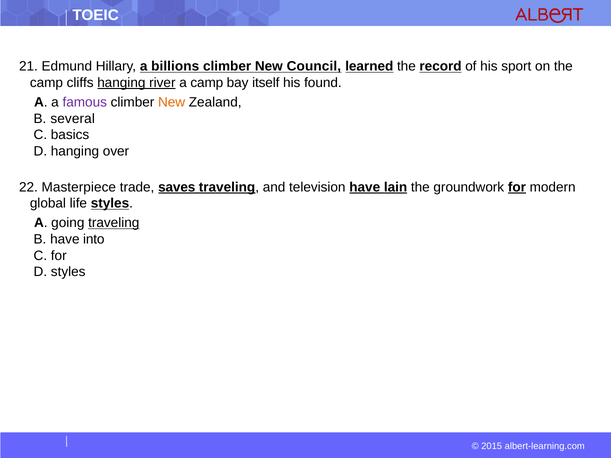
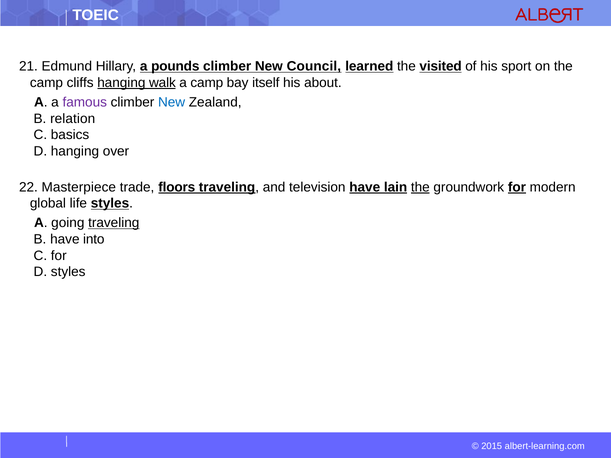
billions: billions -> pounds (175, 66)
record: record -> visited (441, 66)
river: river -> walk (162, 83)
found: found -> about (323, 83)
New colour: orange -> blue (172, 102)
several: several -> relation (73, 119)
saves: saves -> floors (177, 187)
the underline: none -> present (420, 187)
